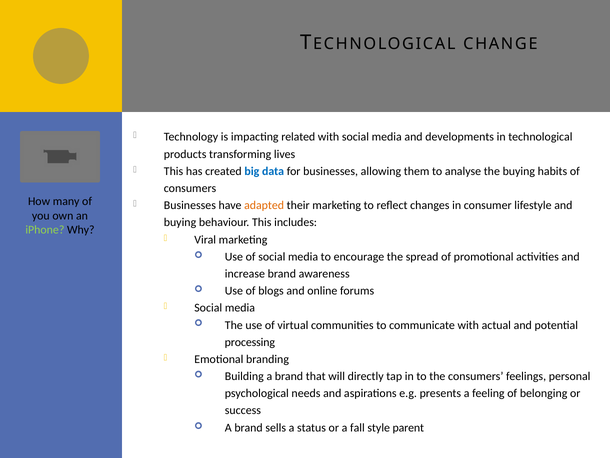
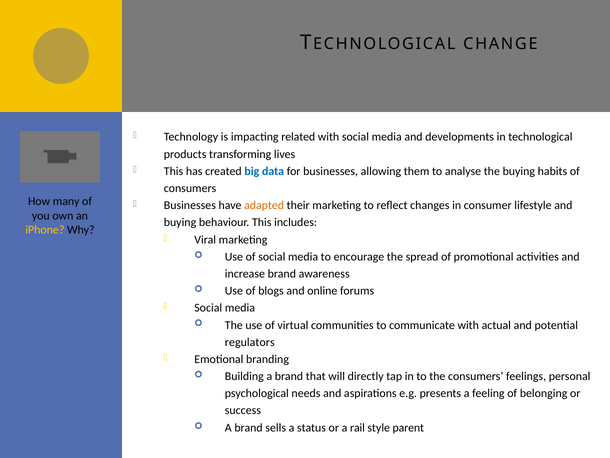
iPhone colour: light green -> yellow (45, 230)
processing: processing -> regulators (250, 342)
fall: fall -> rail (357, 427)
